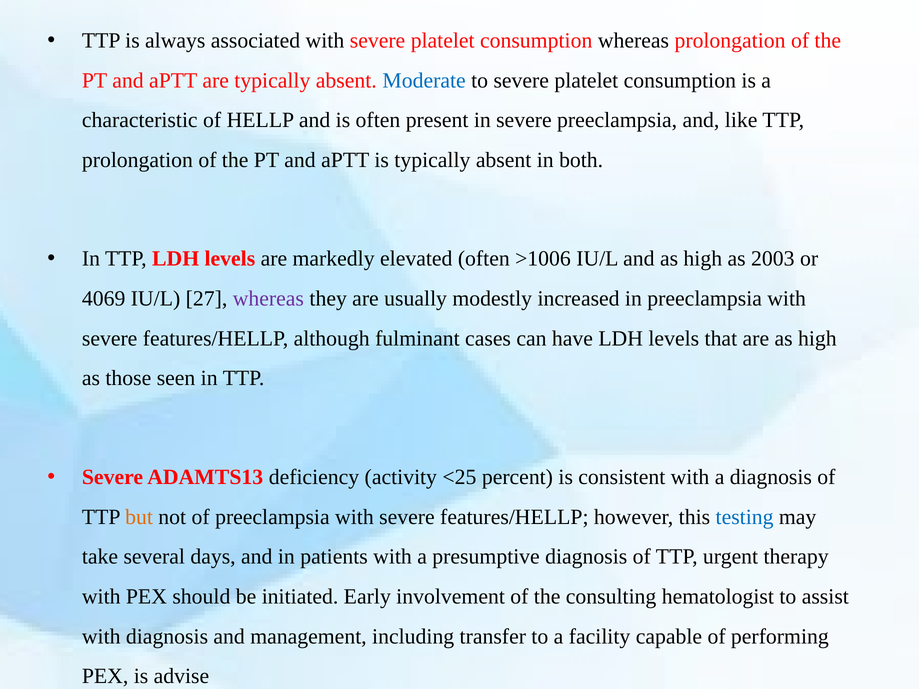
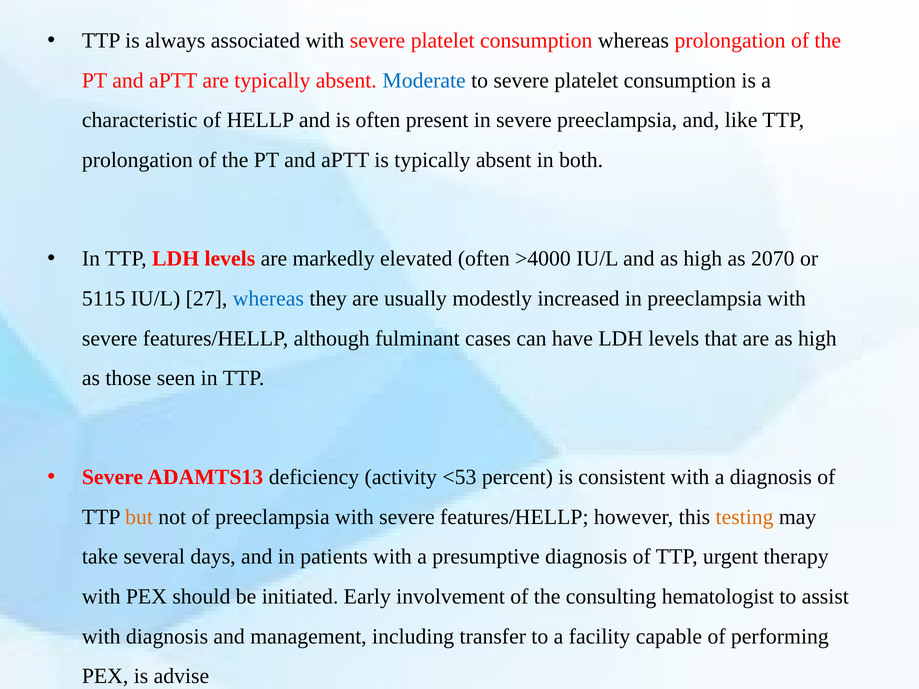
>1006: >1006 -> >4000 (543, 259)
2003: 2003 -> 2070 (773, 259)
4069: 4069 -> 5115 (104, 299)
whereas colour: purple -> blue (268, 299)
<25: <25 -> <53 (459, 477)
testing colour: blue -> orange (745, 517)
